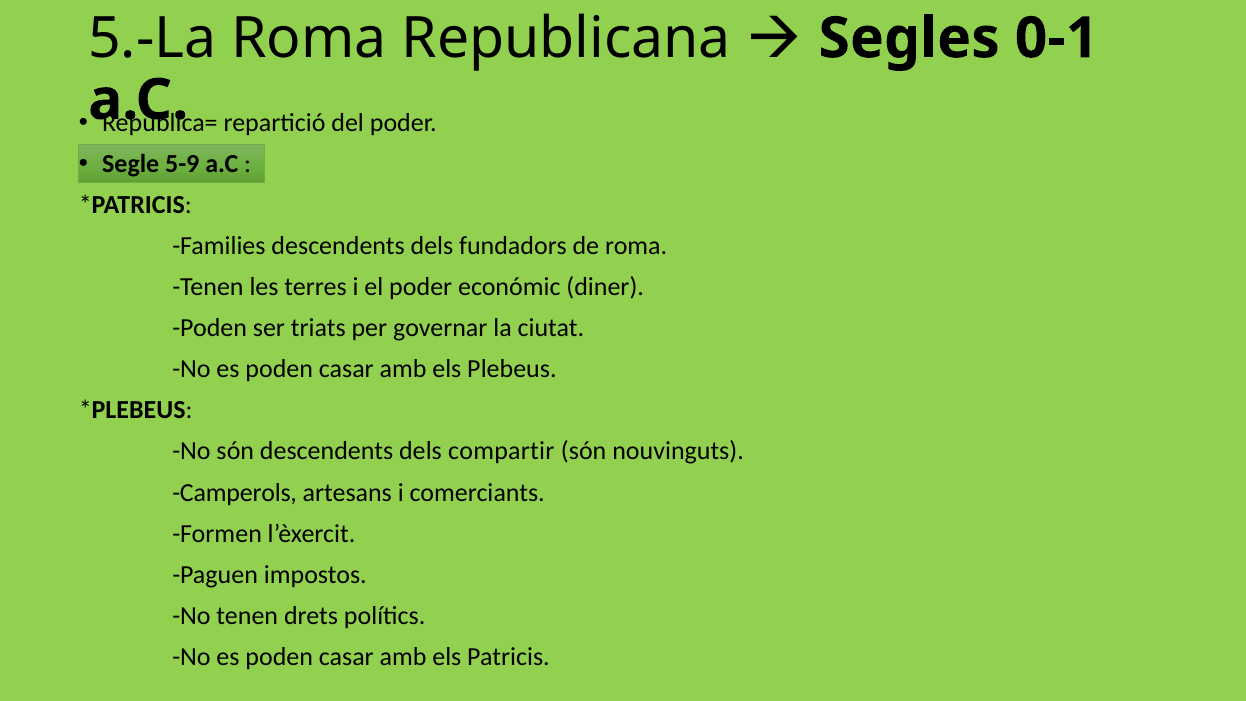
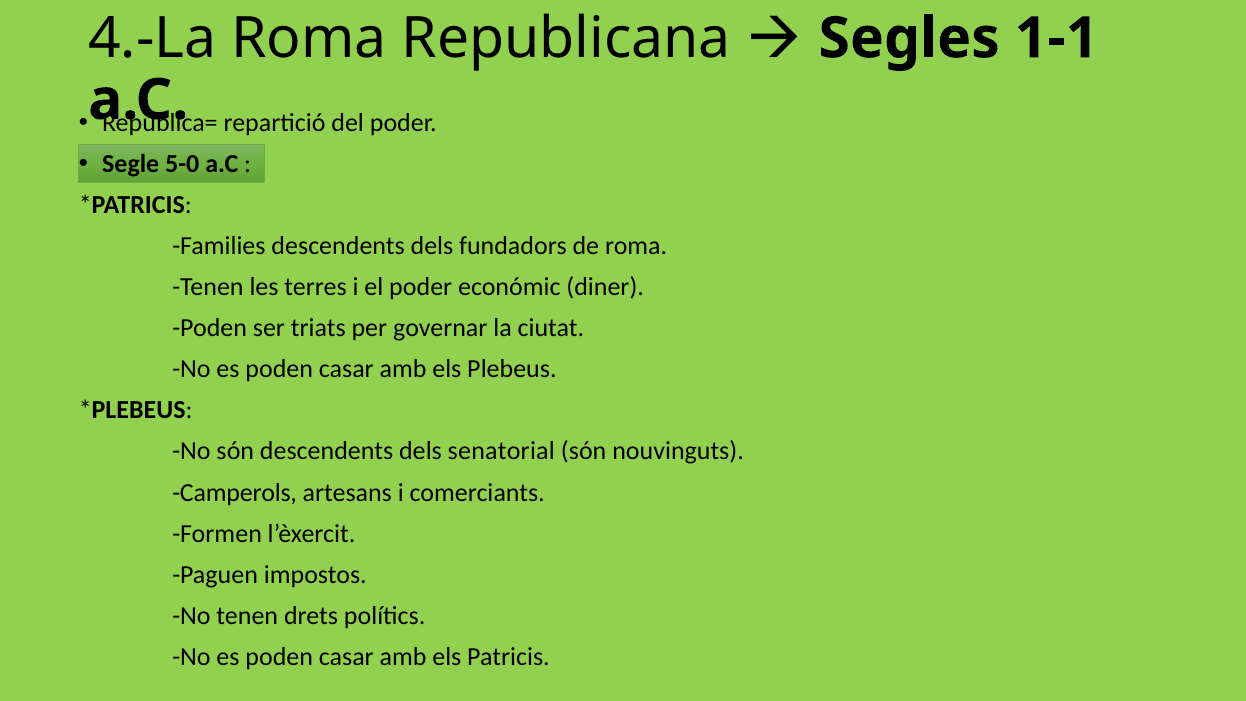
5.-La: 5.-La -> 4.-La (152, 38)
0-1: 0-1 -> 1-1 (1057, 38)
5-9: 5-9 -> 5-0 (182, 164)
compartir: compartir -> senatorial (501, 451)
